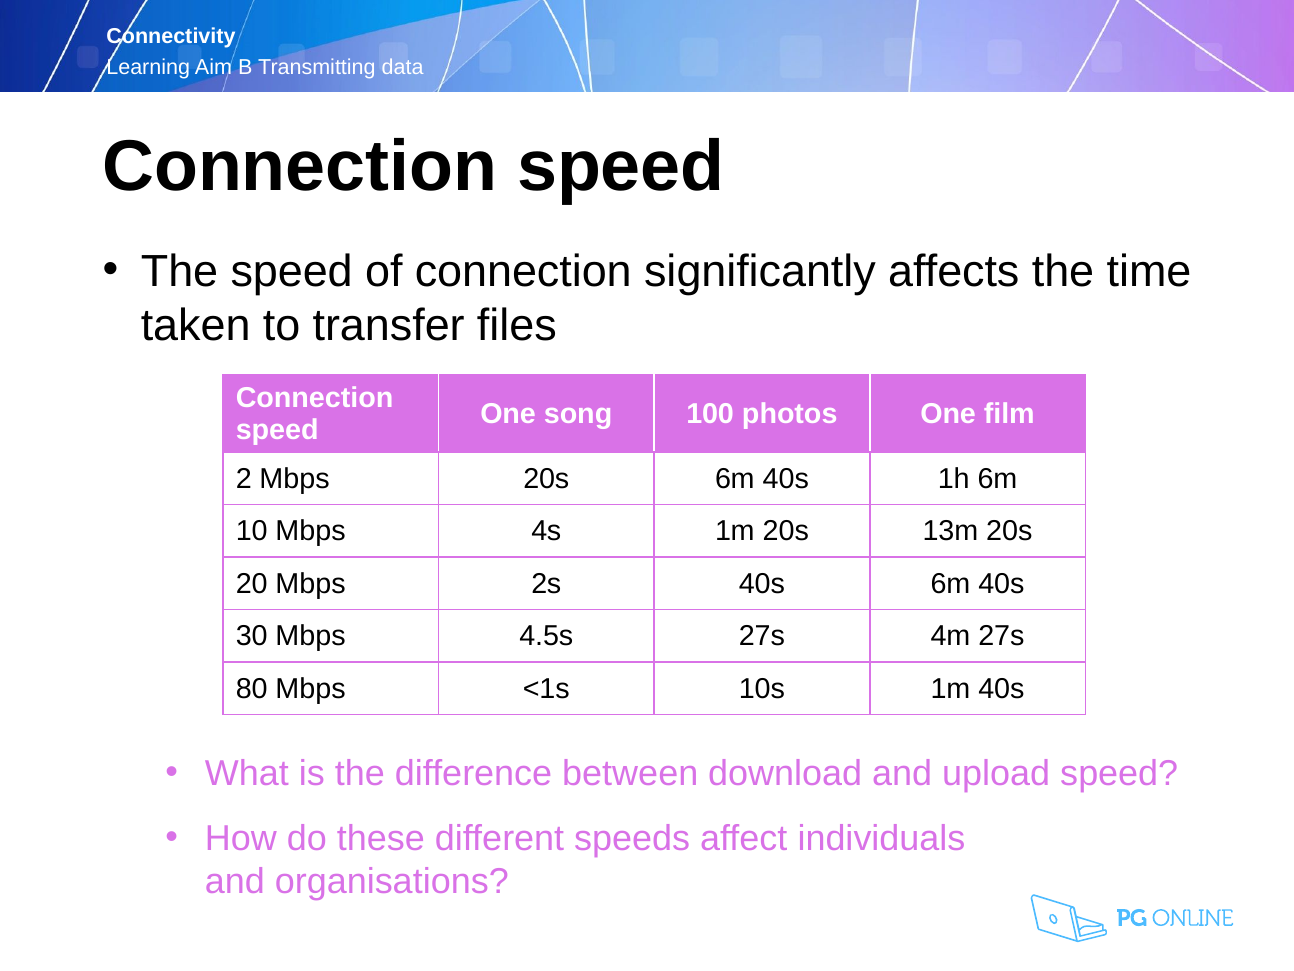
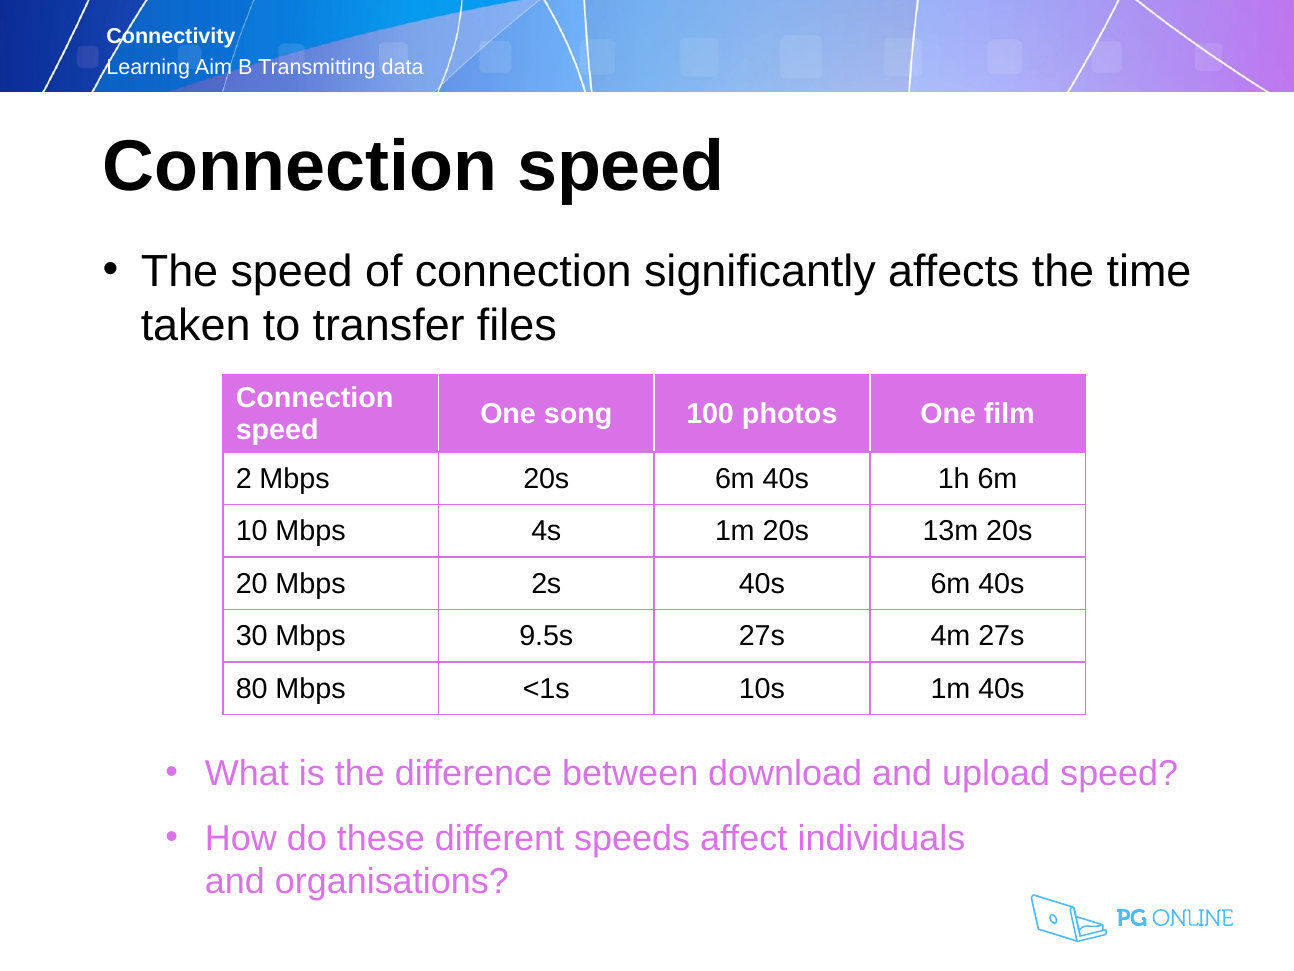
4.5s: 4.5s -> 9.5s (546, 636)
